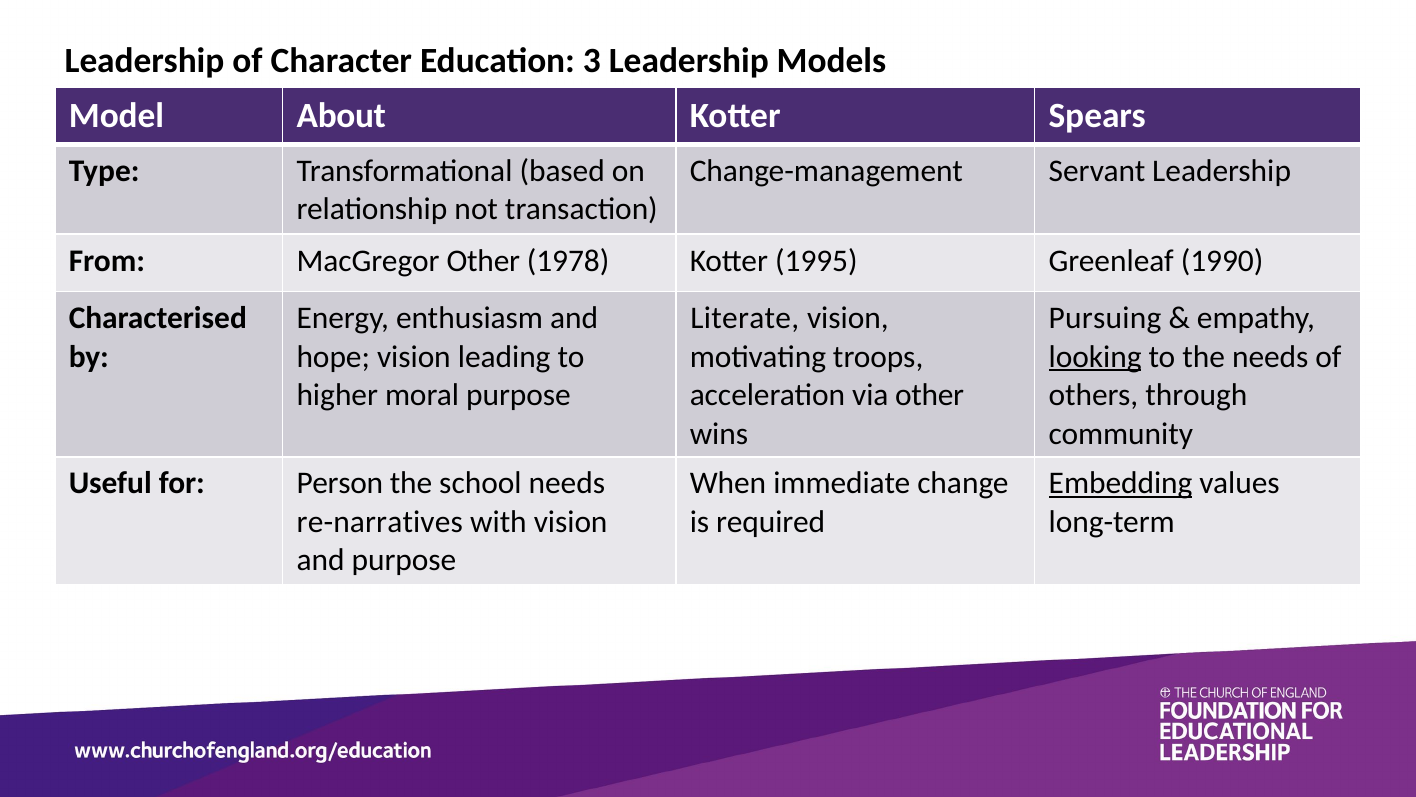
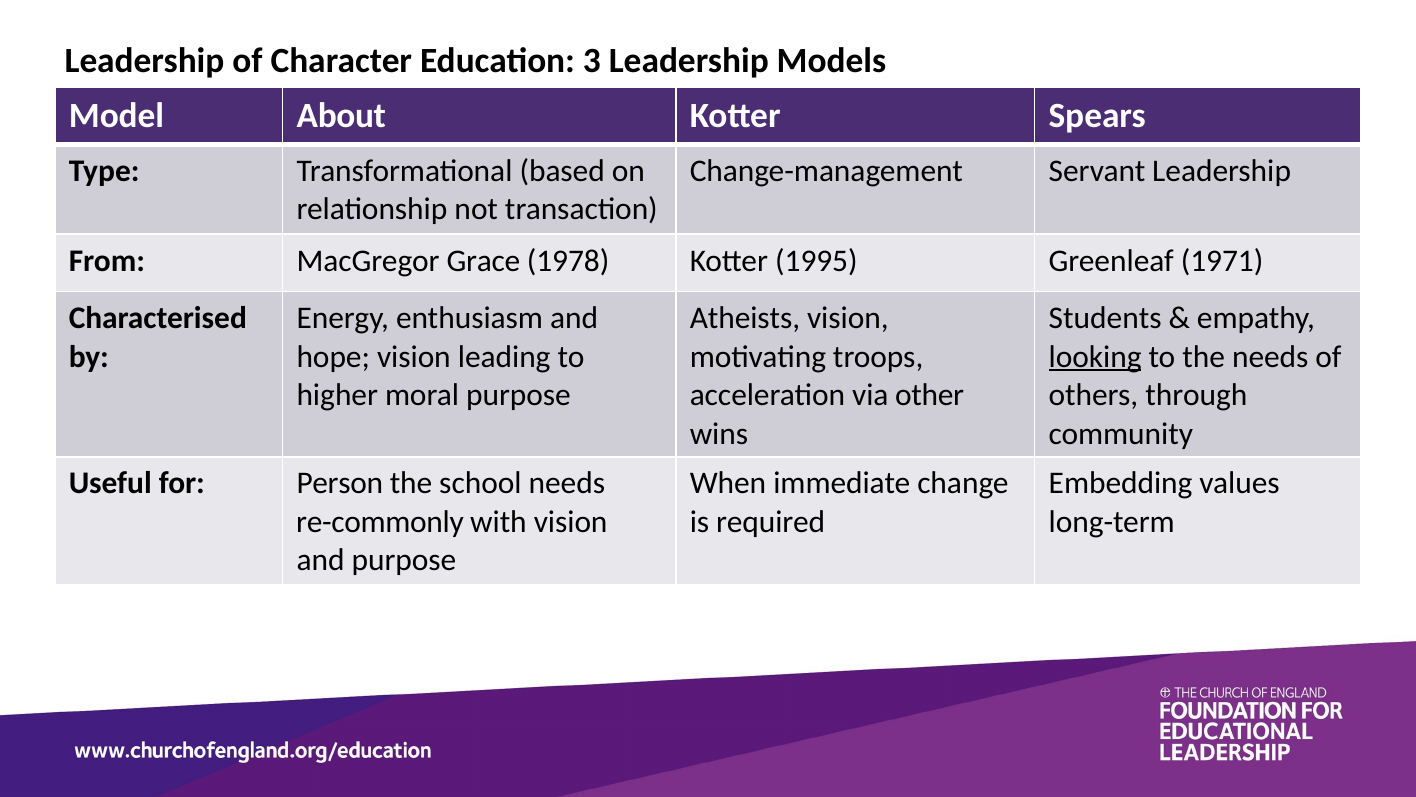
MacGregor Other: Other -> Grace (483, 261)
1990: 1990 -> 1971 (1222, 261)
Literate: Literate -> Atheists (745, 318)
Pursuing: Pursuing -> Students (1105, 318)
Embedding underline: present -> none (1121, 483)
re-narratives: re-narratives -> re-commonly (380, 522)
